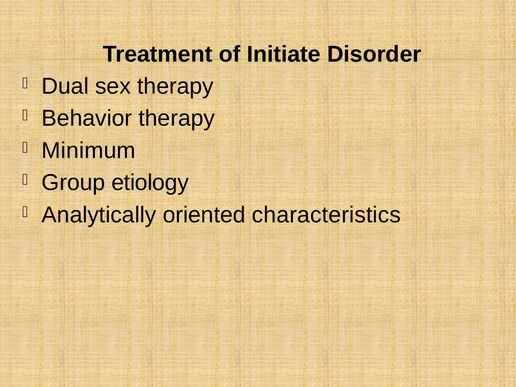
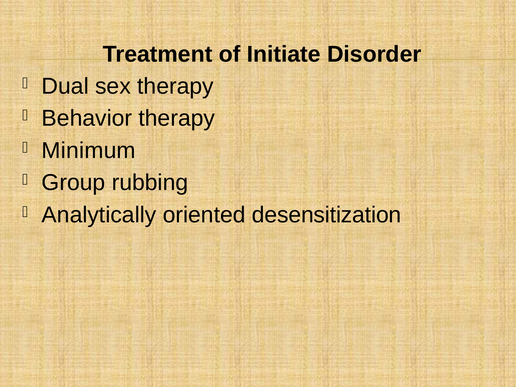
etiology: etiology -> rubbing (150, 183)
characteristics: characteristics -> desensitization (327, 215)
